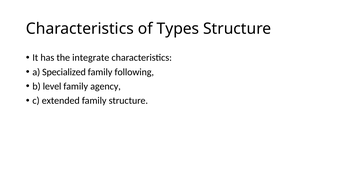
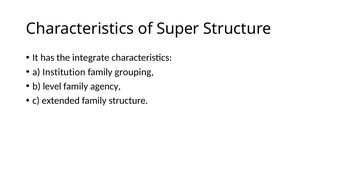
Types: Types -> Super (178, 29)
Specialized: Specialized -> Institution (64, 72)
following: following -> grouping (134, 72)
